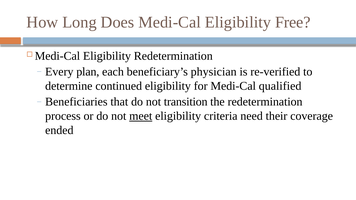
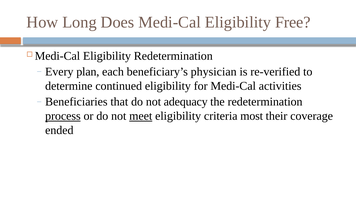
qualified: qualified -> activities (280, 86)
transition: transition -> adequacy (186, 102)
process underline: none -> present (63, 116)
need: need -> most (252, 116)
